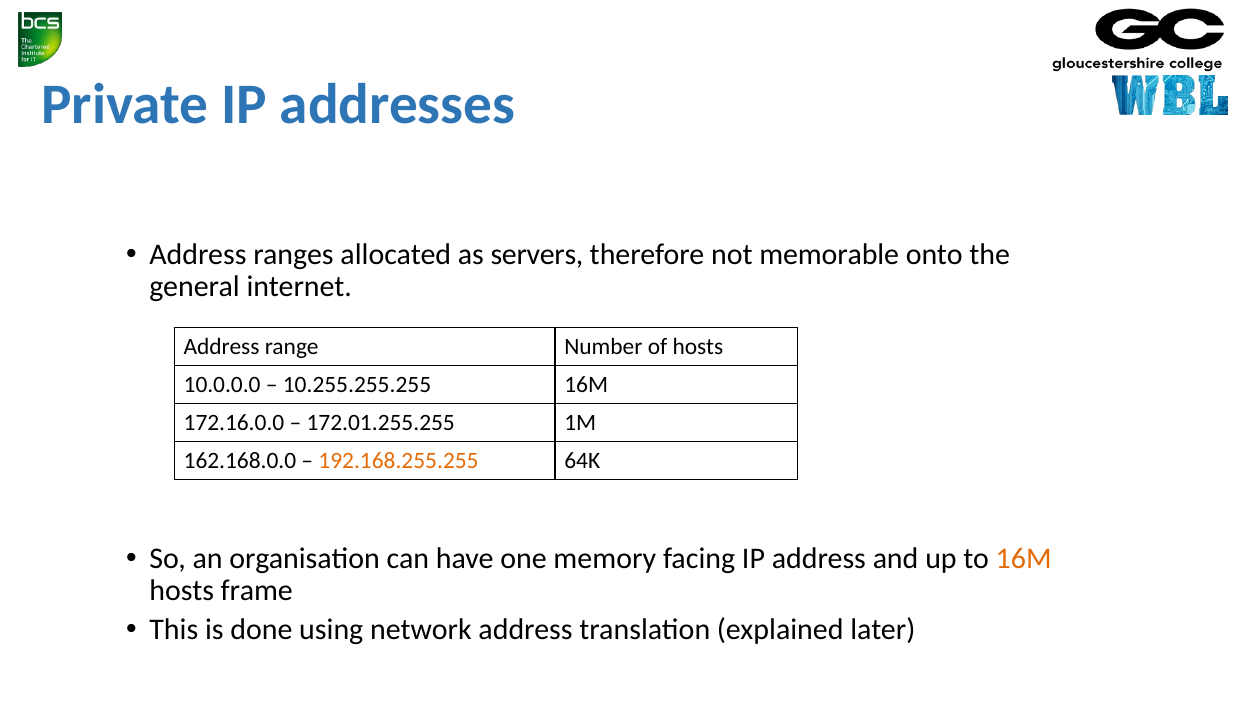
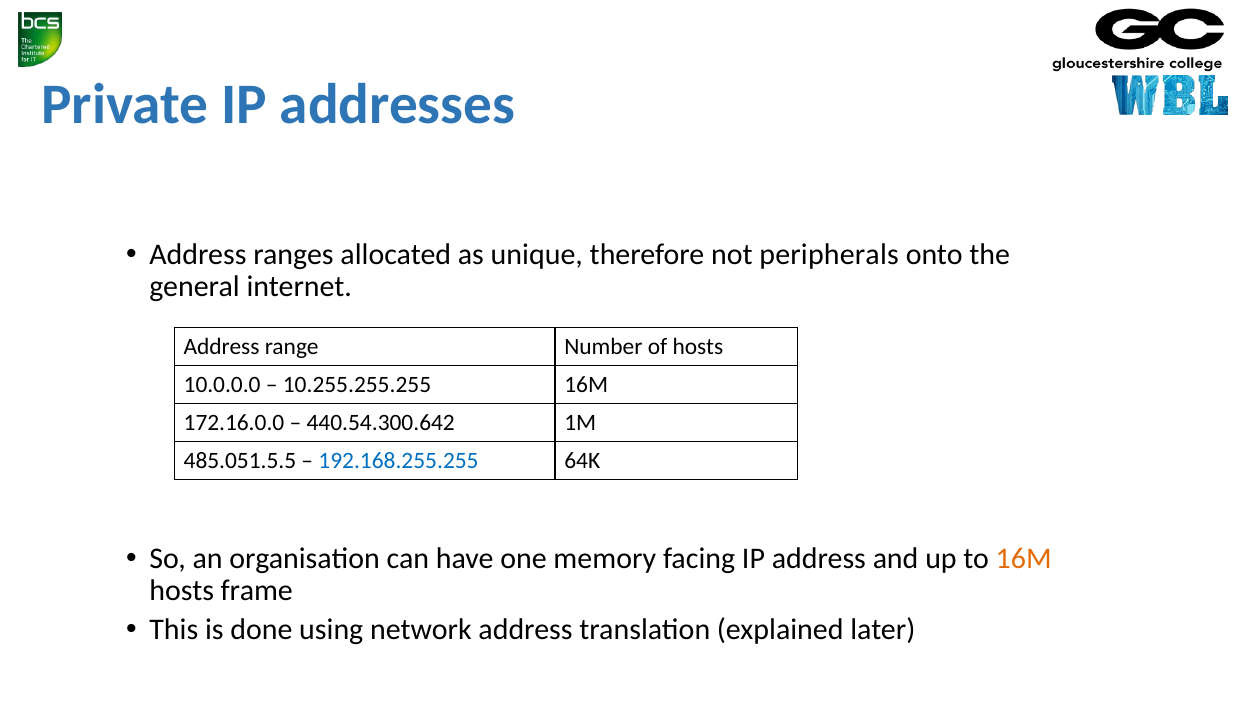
servers: servers -> unique (537, 255)
memorable: memorable -> peripherals (829, 255)
172.01.255.255: 172.01.255.255 -> 440.54.300.642 (381, 423)
162.168.0.0: 162.168.0.0 -> 485.051.5.5 (240, 461)
192.168.255.255 colour: orange -> blue (399, 461)
